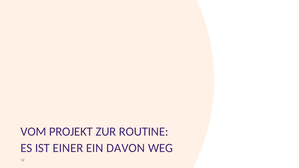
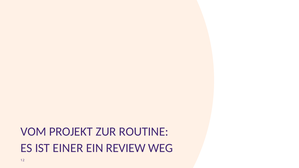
DAVON: DAVON -> REVIEW (126, 148)
